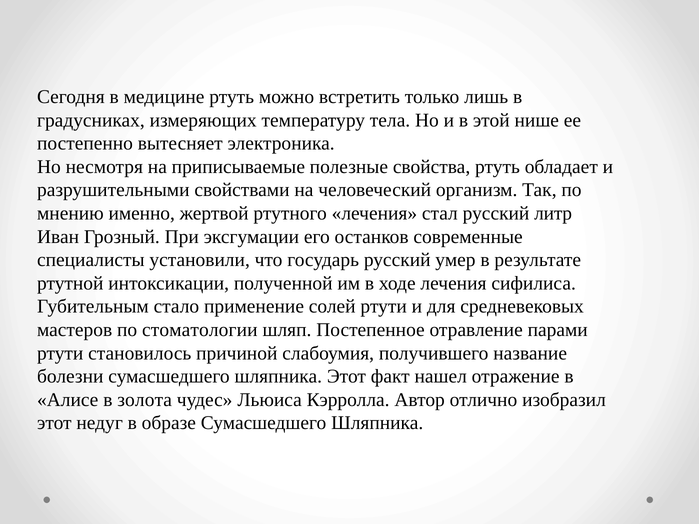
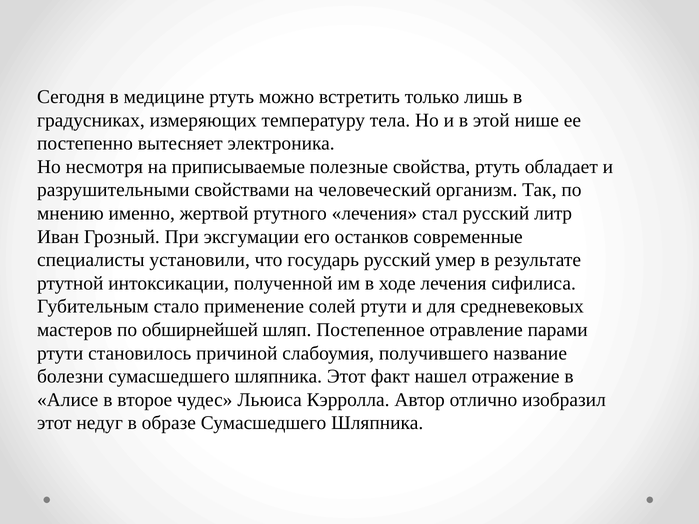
стоматологии: стоматологии -> обширнейшей (200, 330)
золота: золота -> второе (145, 400)
